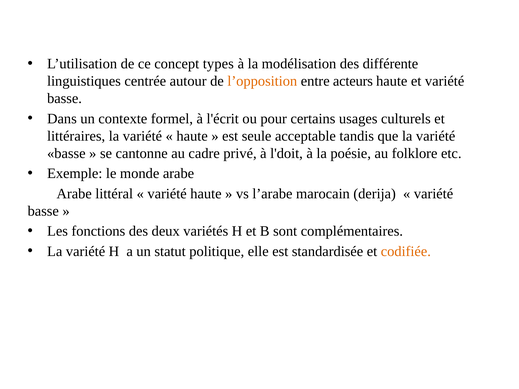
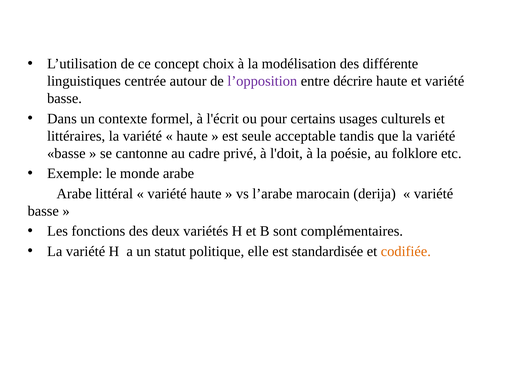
types: types -> choix (218, 64)
l’opposition colour: orange -> purple (262, 81)
acteurs: acteurs -> décrire (353, 81)
